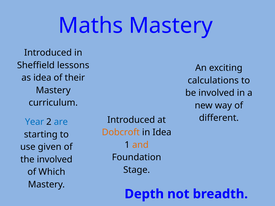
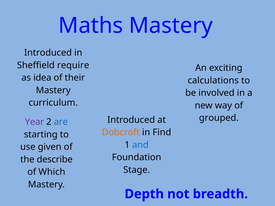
lessons: lessons -> require (73, 65)
different: different -> grouped (219, 118)
Year colour: blue -> purple (34, 122)
in Idea: Idea -> Find (162, 132)
and colour: orange -> blue (140, 145)
the involved: involved -> describe (55, 160)
